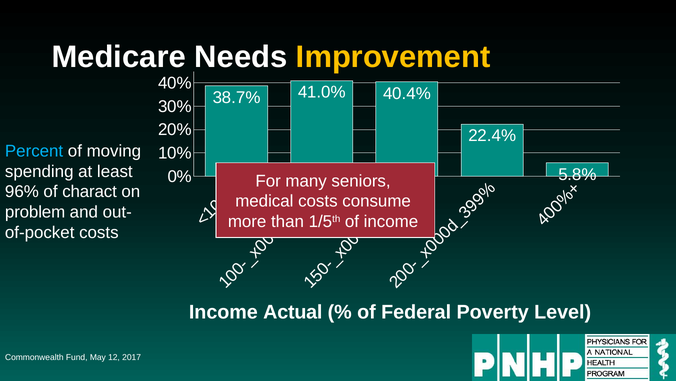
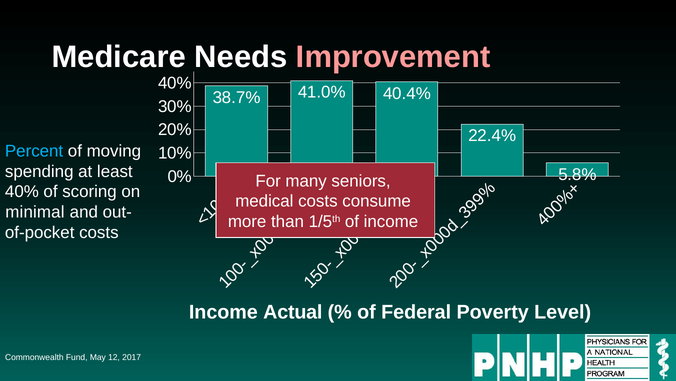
Improvement colour: yellow -> pink (393, 57)
96%: 96% -> 40% (22, 191)
charact: charact -> scoring (89, 191)
problem: problem -> minimal (35, 212)
